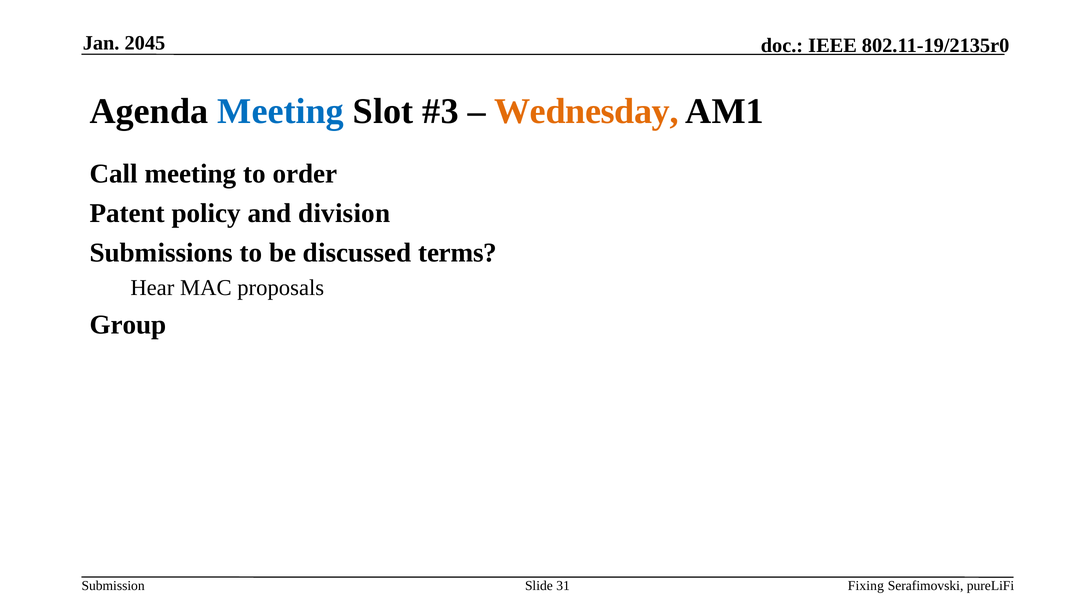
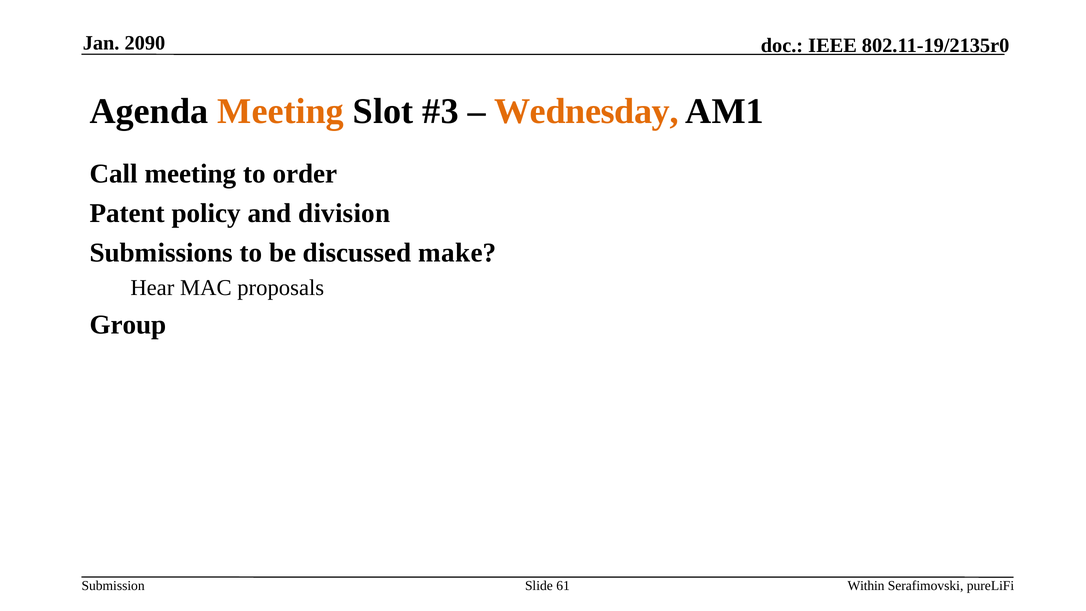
2045: 2045 -> 2090 (145, 43)
Meeting colour: blue -> orange (281, 111)
terms: terms -> make (457, 253)
31: 31 -> 61 (563, 586)
Fixing: Fixing -> Within (866, 586)
